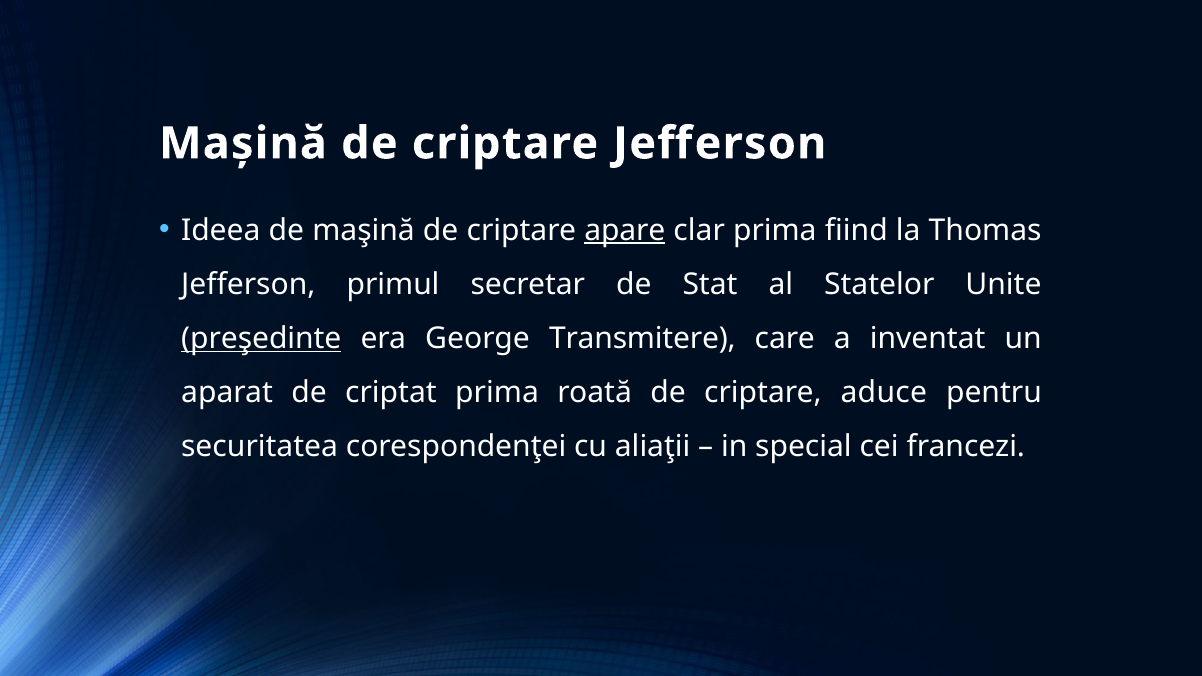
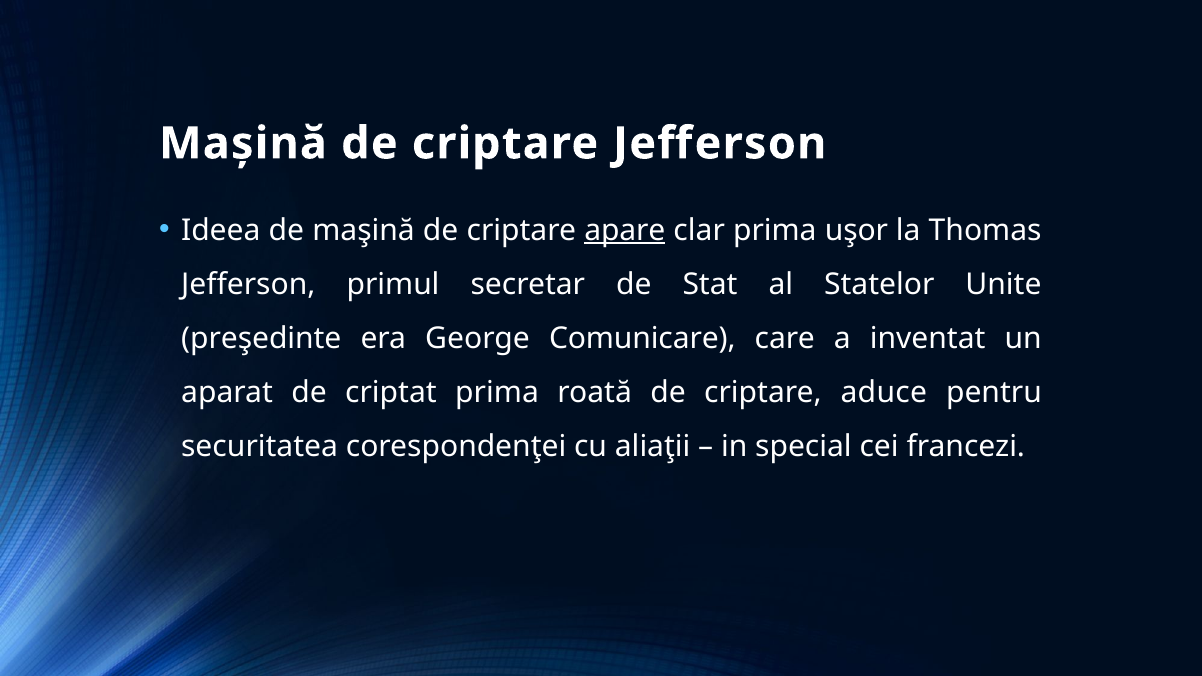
fiind: fiind -> uşor (856, 231)
preşedinte underline: present -> none (261, 339)
Transmitere: Transmitere -> Comunicare (642, 339)
